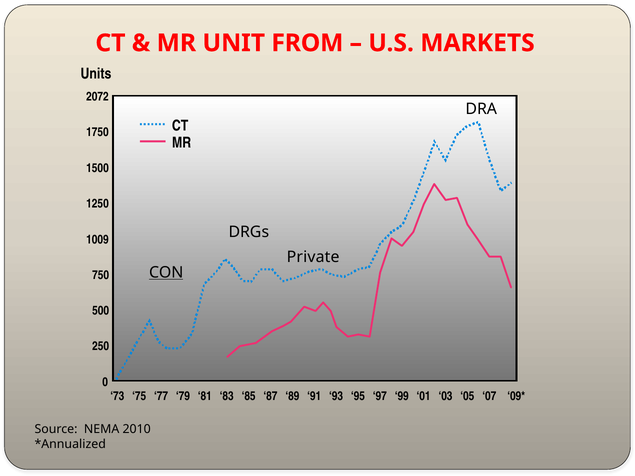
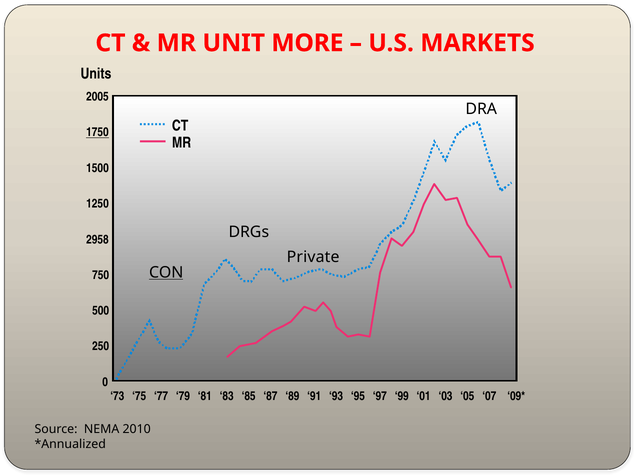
FROM: FROM -> MORE (307, 43)
2072: 2072 -> 2005 (97, 97)
1750 underline: none -> present (97, 132)
1009: 1009 -> 2958 (97, 240)
